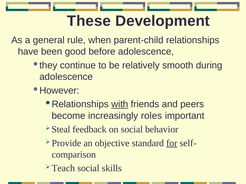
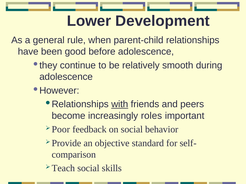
These: These -> Lower (89, 21)
Steal: Steal -> Poor (61, 130)
for underline: present -> none (172, 143)
